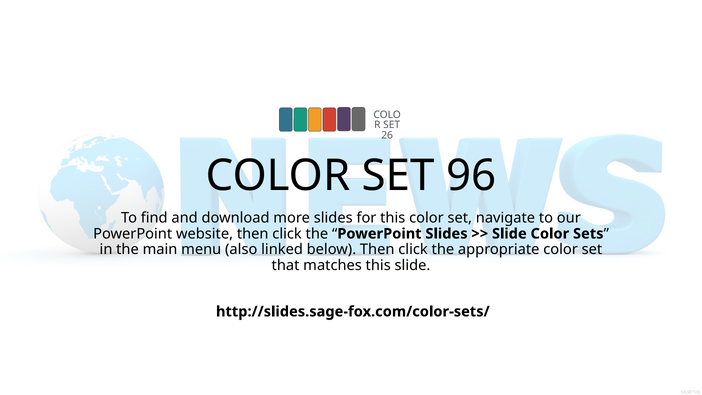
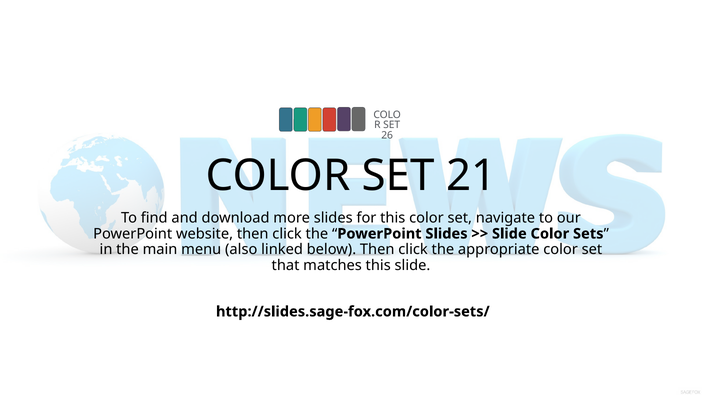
96: 96 -> 21 (471, 175)
